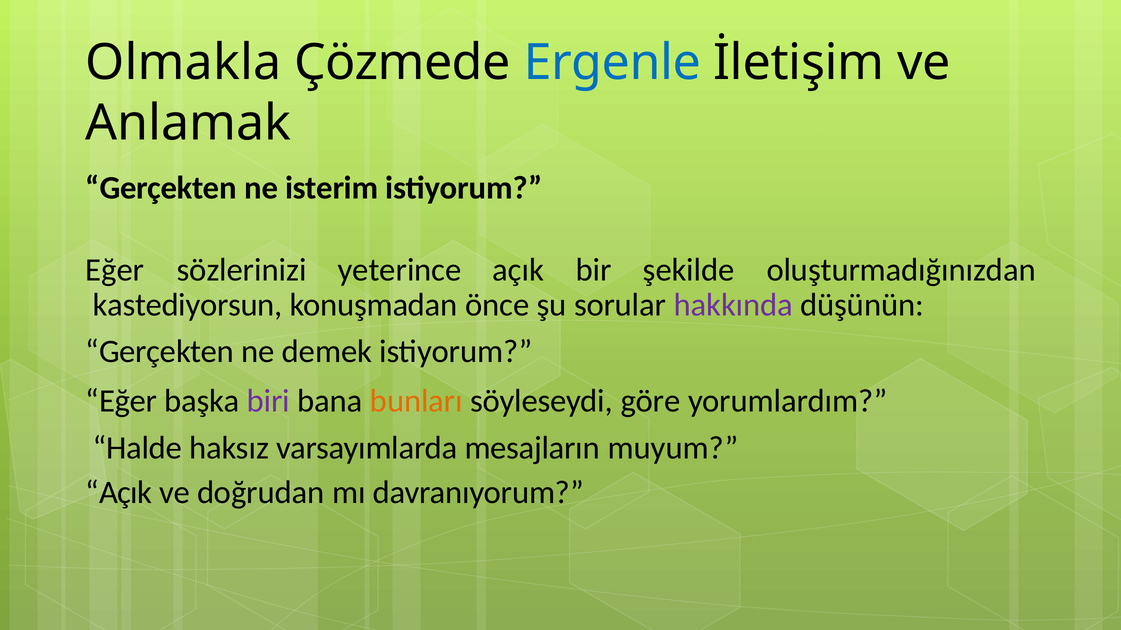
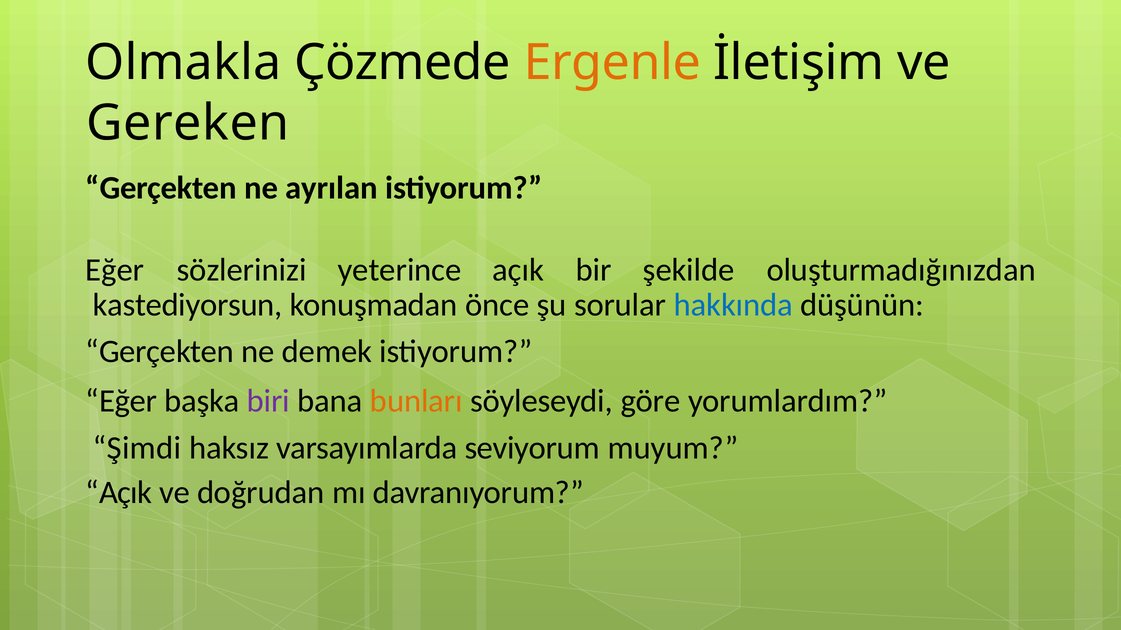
Ergenle colour: blue -> orange (612, 63)
Anlamak: Anlamak -> Gereken (188, 123)
isterim: isterim -> ayrılan (332, 188)
hakkında colour: purple -> blue (733, 305)
Halde: Halde -> Şimdi (137, 449)
mesajların: mesajların -> seviyorum (532, 449)
